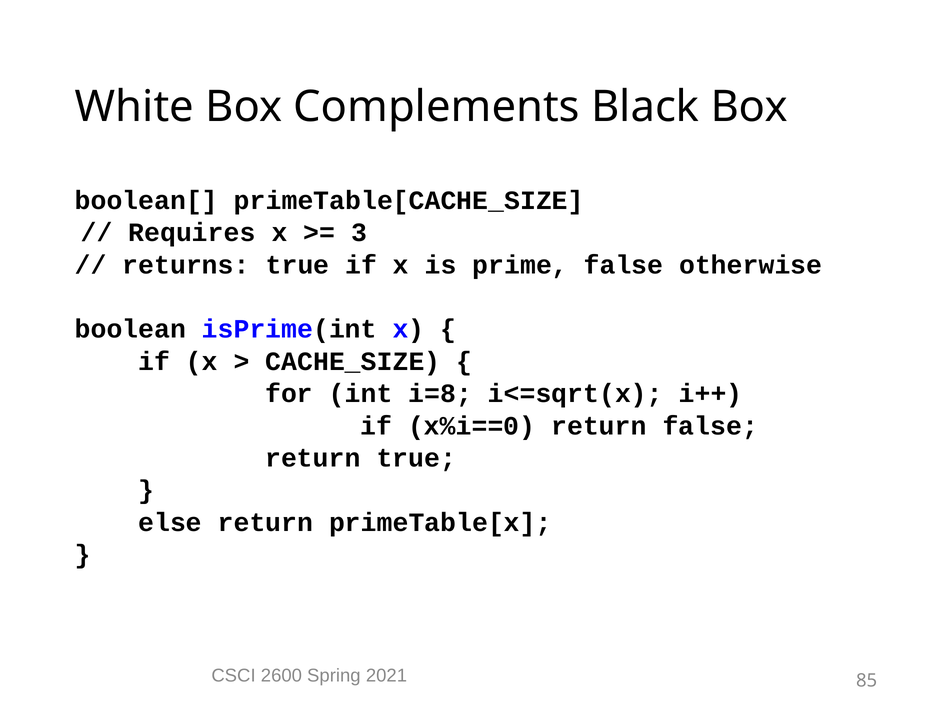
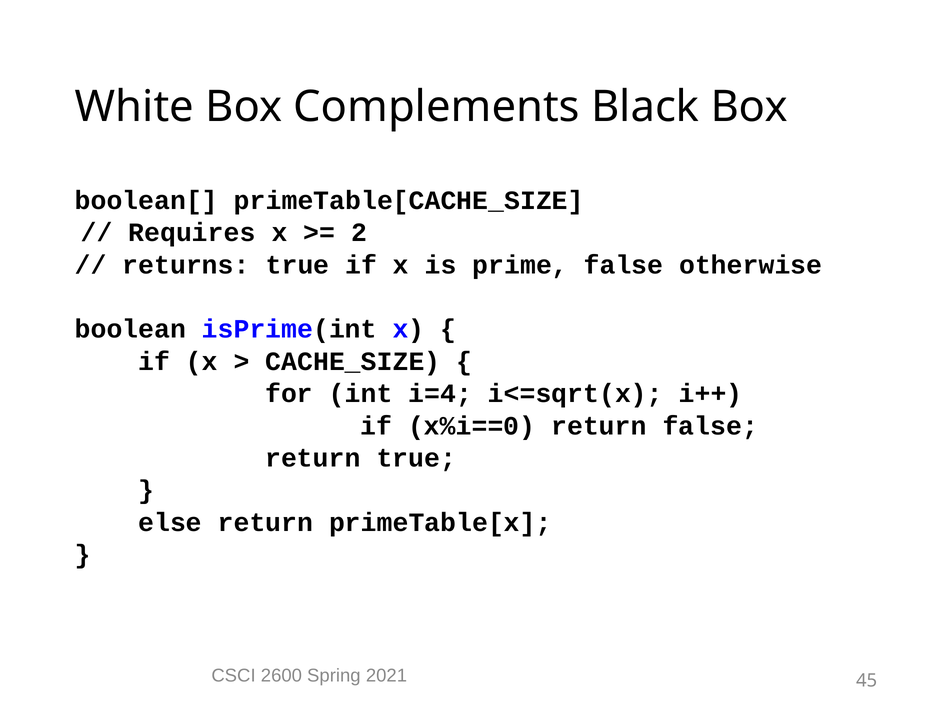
3: 3 -> 2 (359, 233)
i=8: i=8 -> i=4 (440, 394)
85: 85 -> 45 (867, 681)
